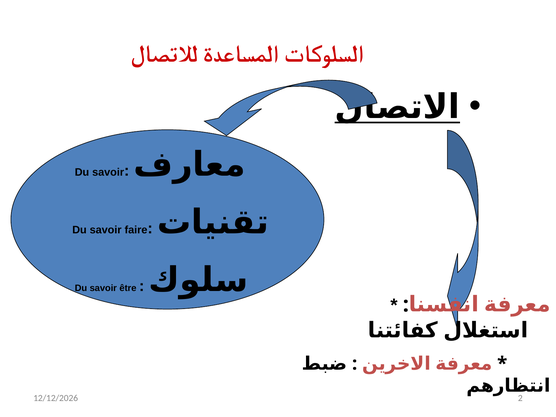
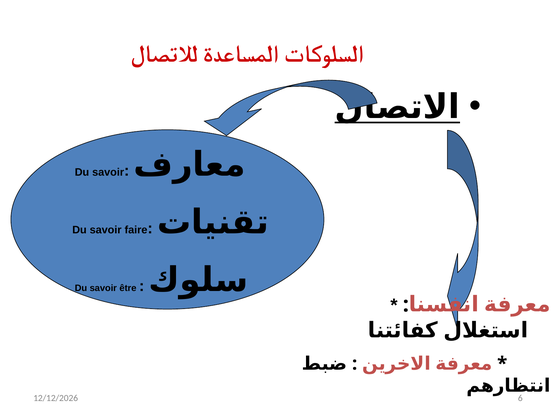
2: 2 -> 6 (520, 398)
